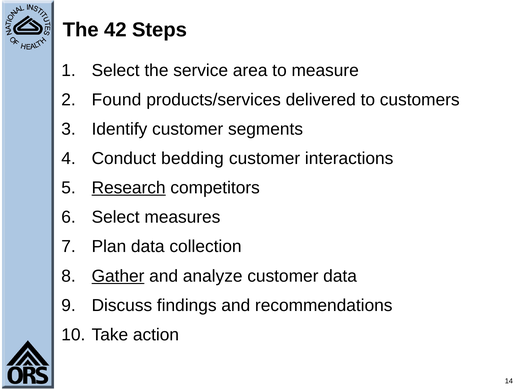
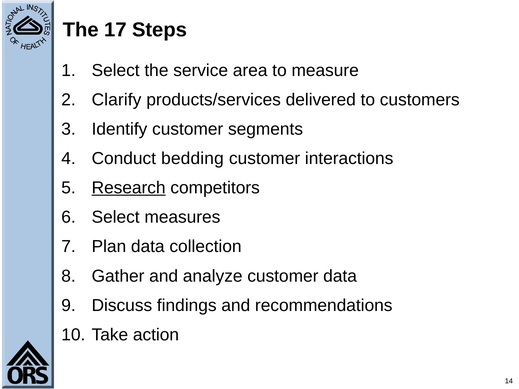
42: 42 -> 17 (115, 30)
Found: Found -> Clarify (117, 100)
Gather underline: present -> none (118, 276)
